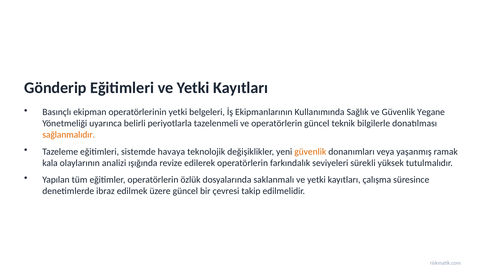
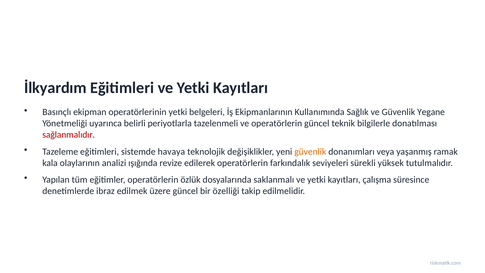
Gönderip: Gönderip -> İlkyardım (55, 88)
sağlanmalıdır colour: orange -> red (69, 135)
çevresi: çevresi -> özelliği (226, 191)
